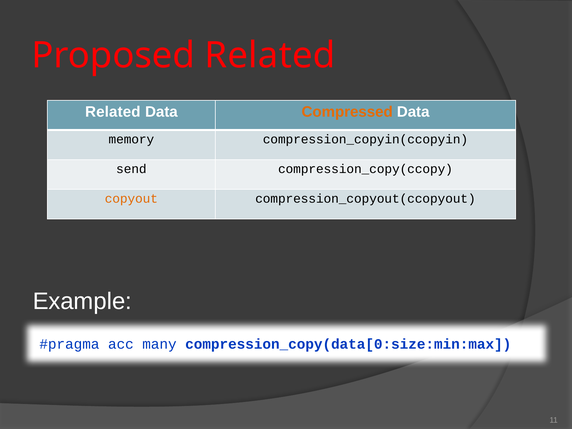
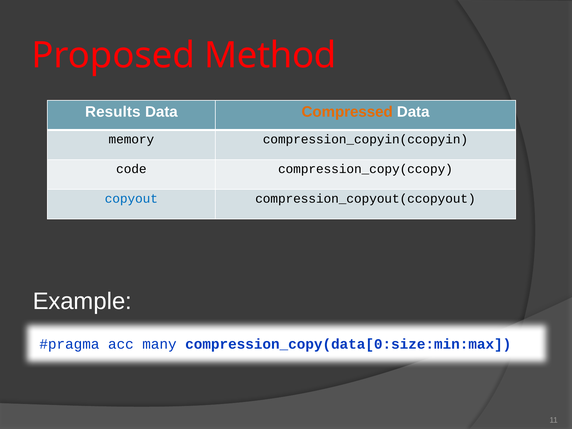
Proposed Related: Related -> Method (270, 55)
Related: Related -> Results (113, 112)
send: send -> code (131, 169)
copyout colour: orange -> blue (131, 199)
